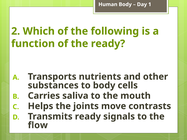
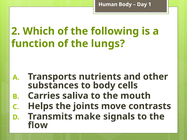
the ready: ready -> lungs (108, 44)
Transmits ready: ready -> make (88, 117)
